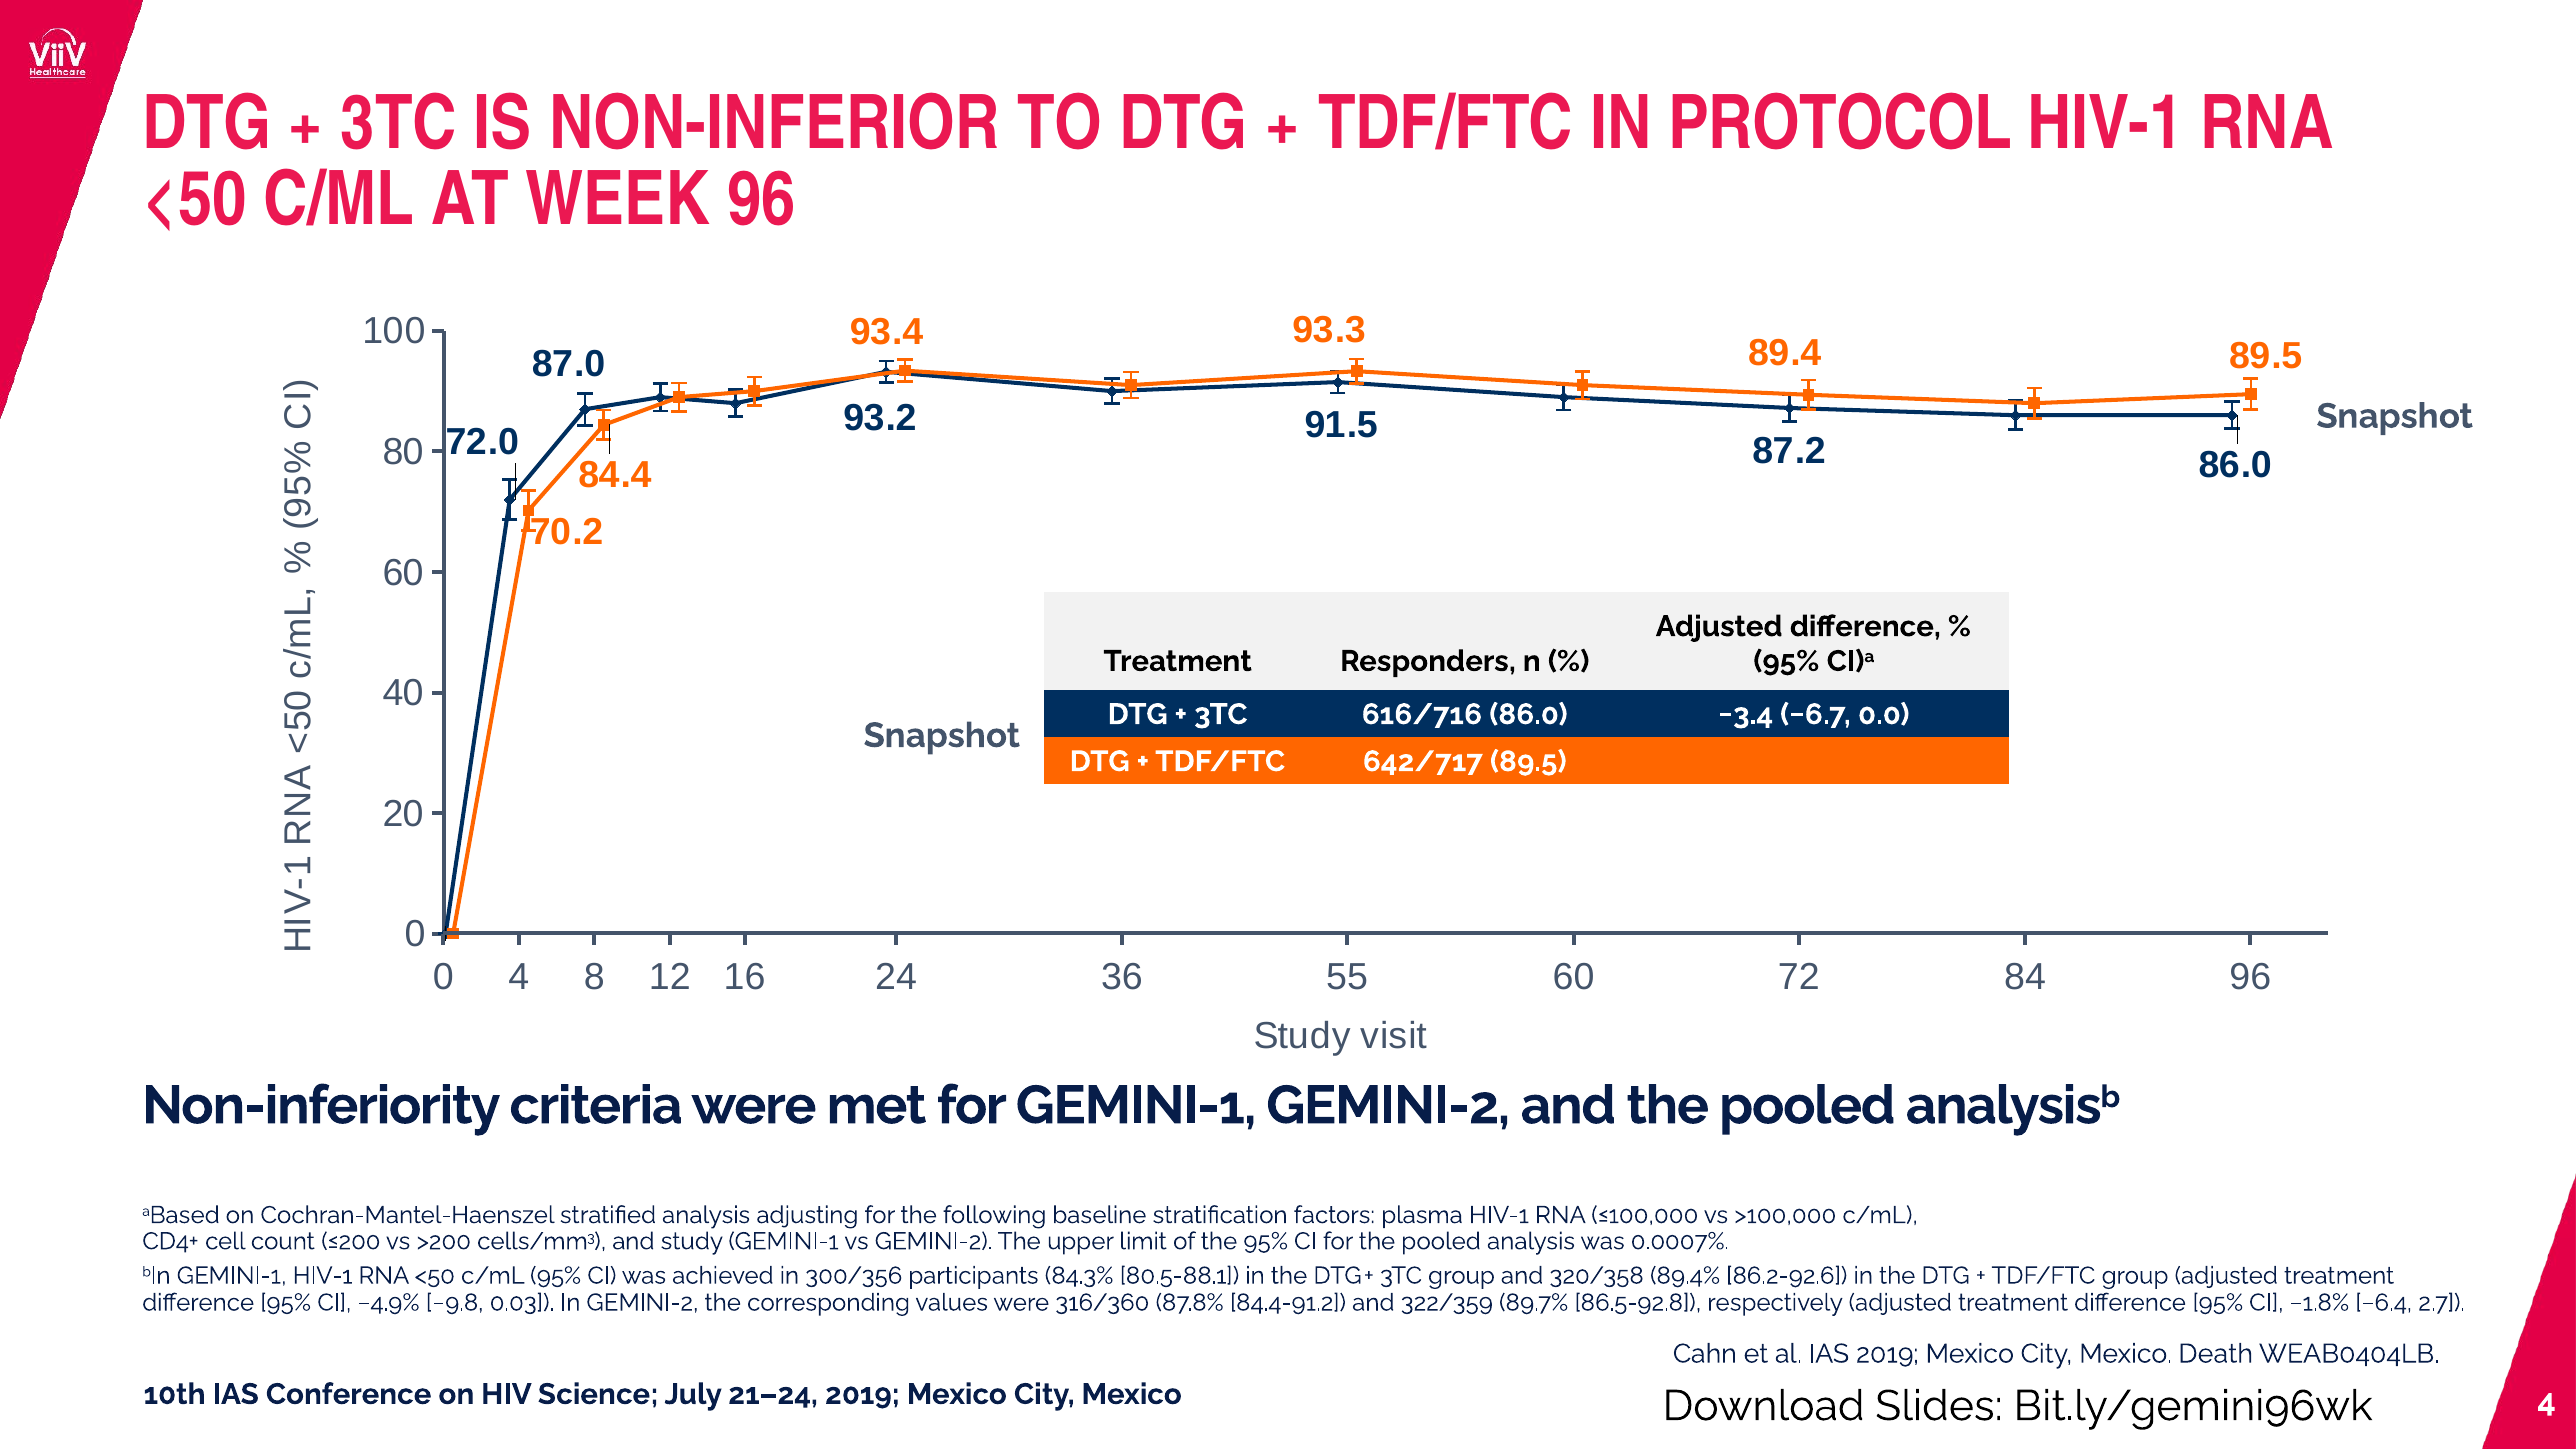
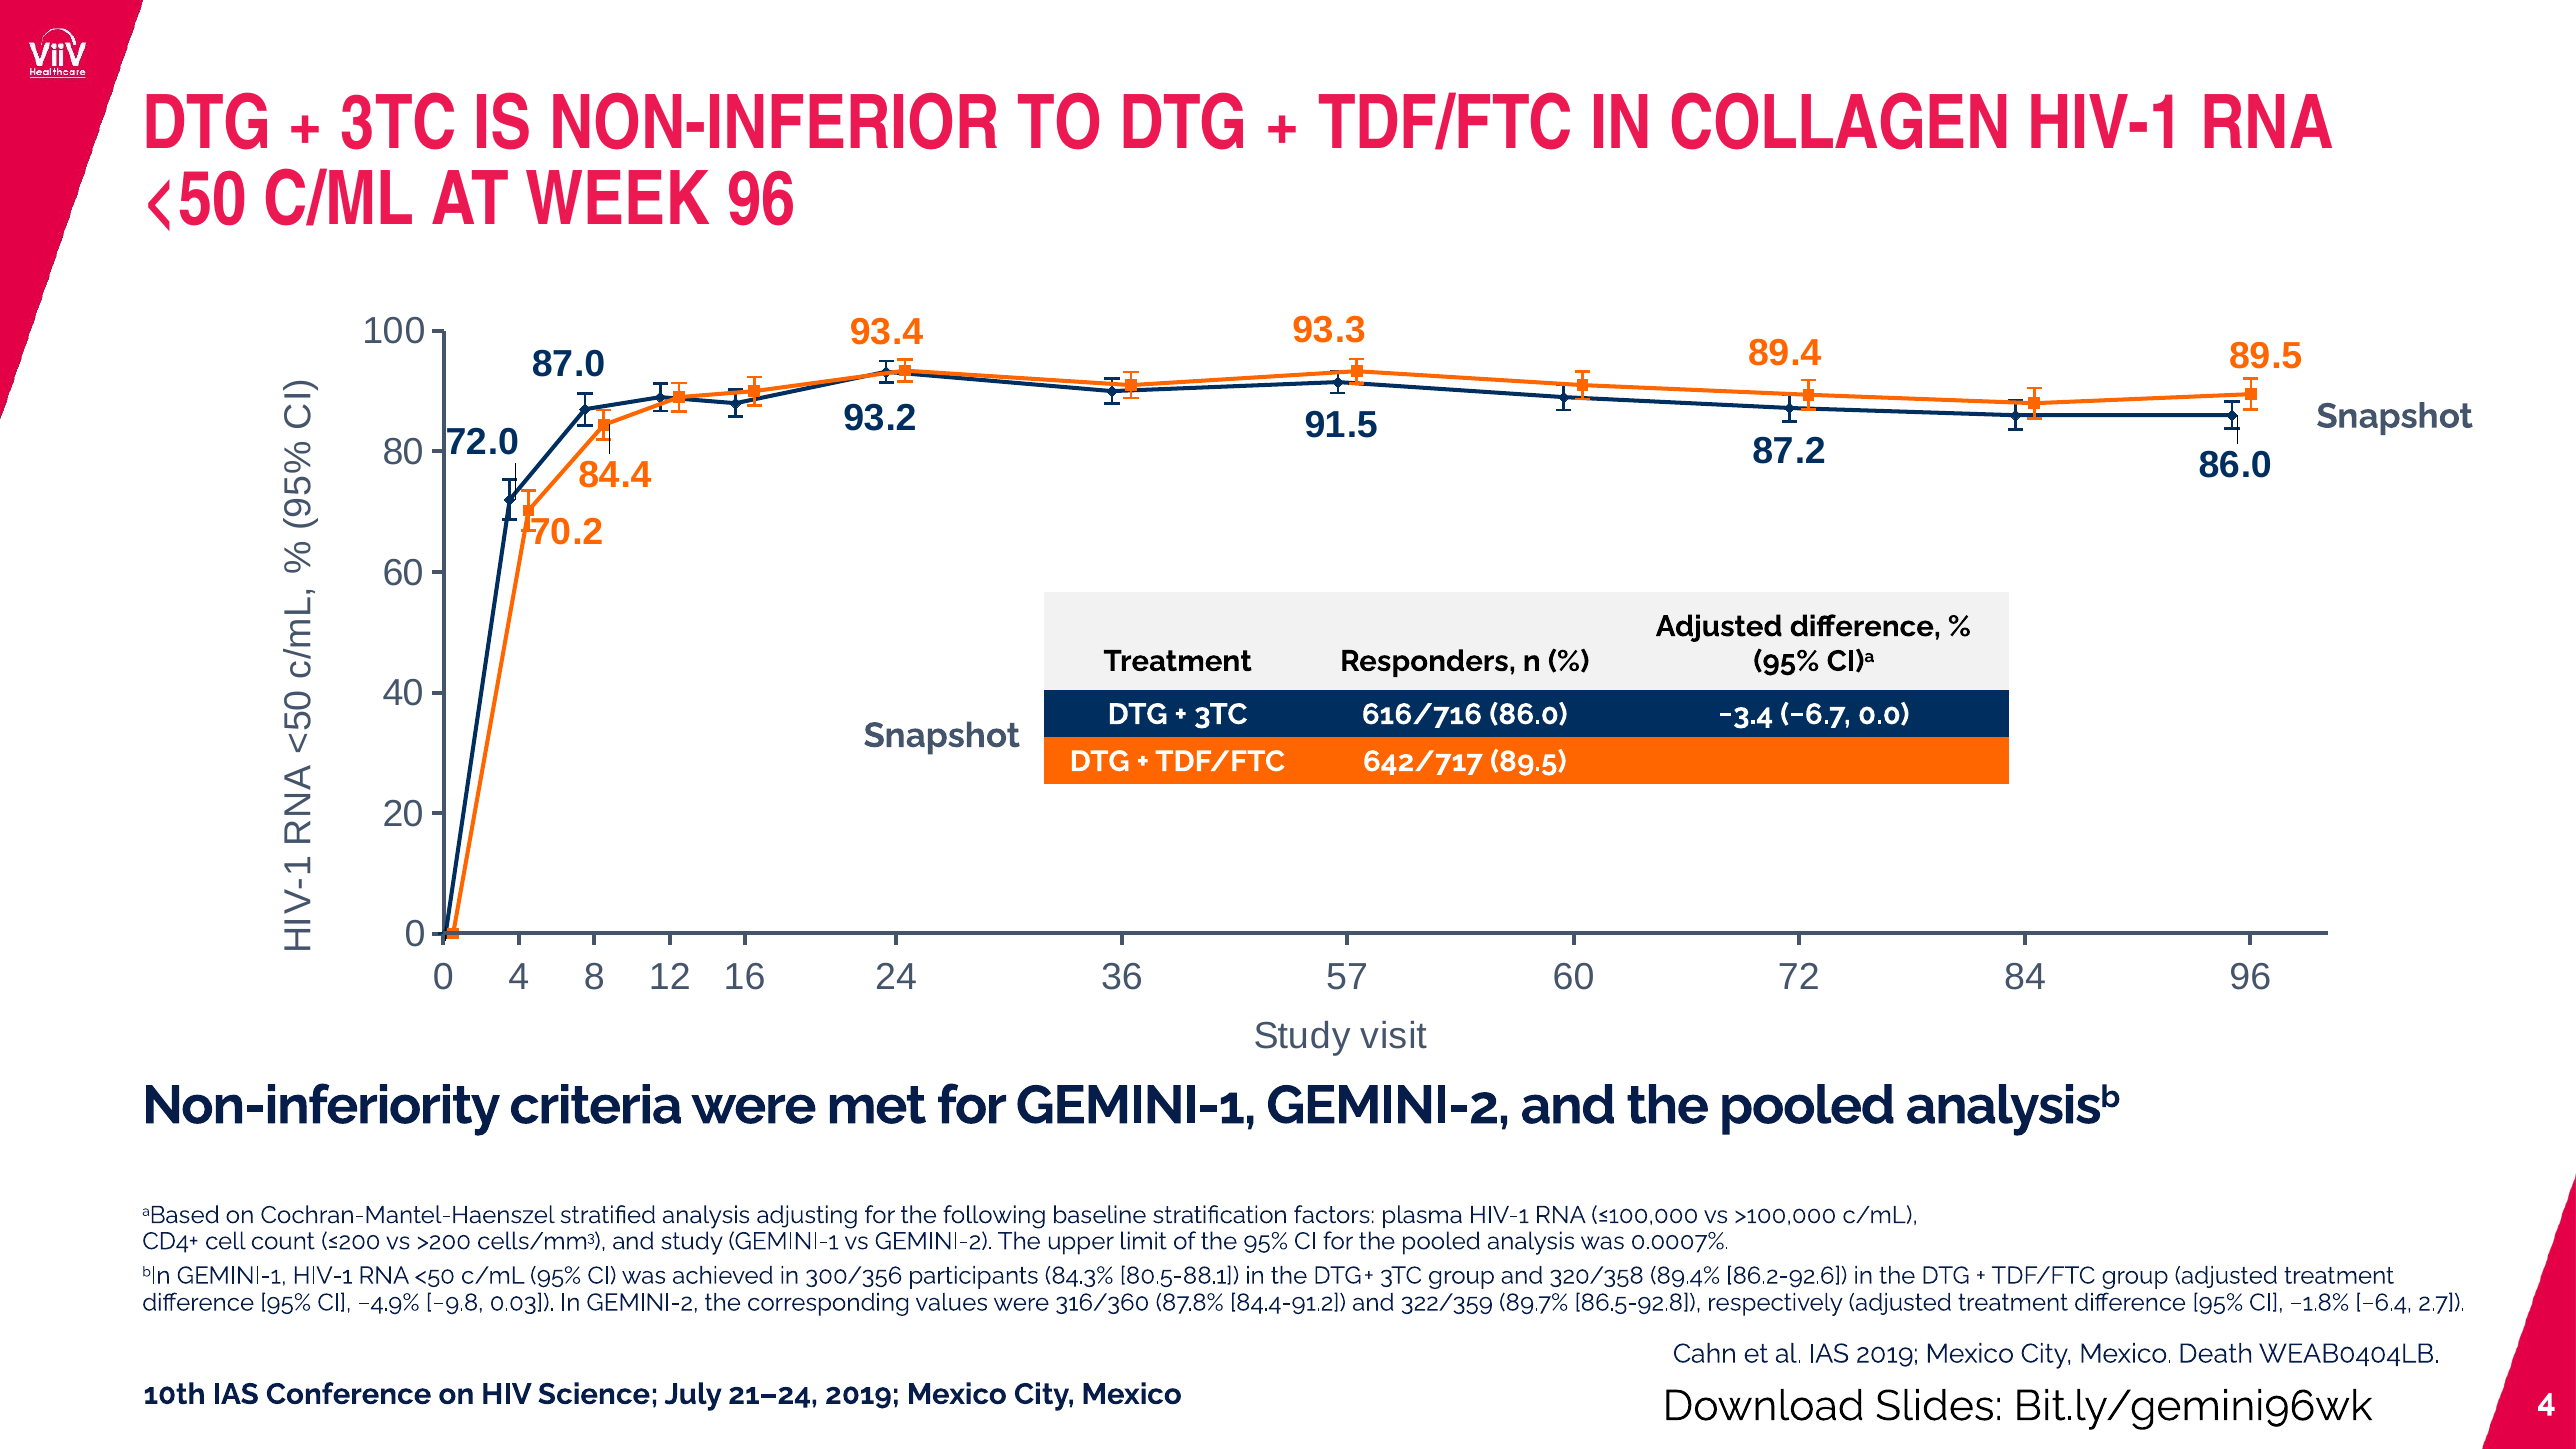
PROTOCOL: PROTOCOL -> COLLAGEN (1840, 123)
55: 55 -> 57 (1347, 977)
